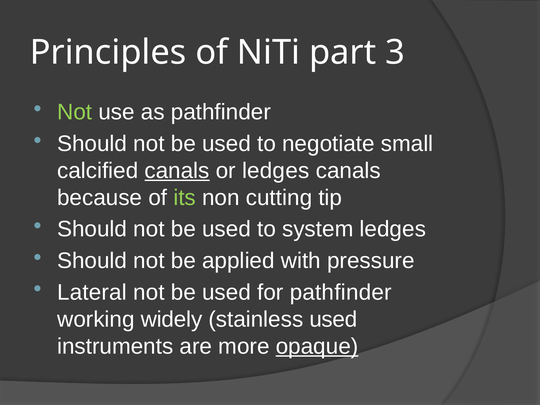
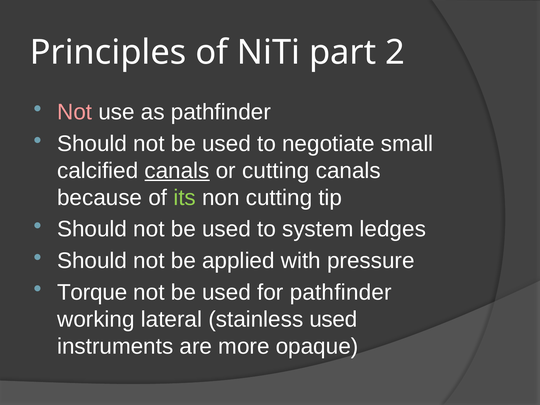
3: 3 -> 2 (395, 52)
Not colour: light green -> pink (75, 112)
or ledges: ledges -> cutting (276, 171)
Lateral: Lateral -> Torque (92, 292)
widely: widely -> lateral (171, 319)
opaque underline: present -> none (317, 346)
